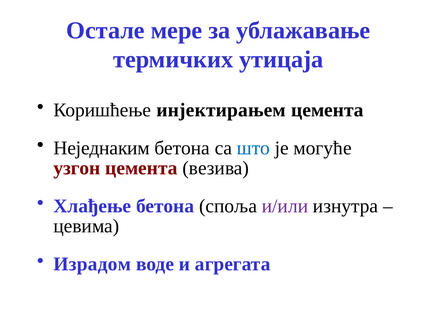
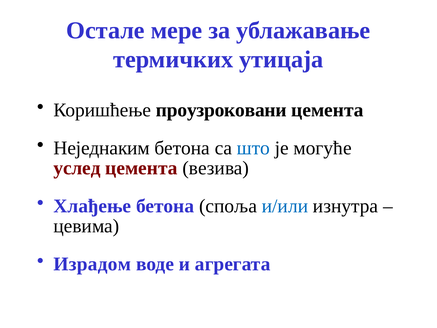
инјектирањем: инјектирањем -> проузроковани (221, 110)
узгон: узгон -> услед (77, 168)
и/или colour: purple -> blue (285, 206)
